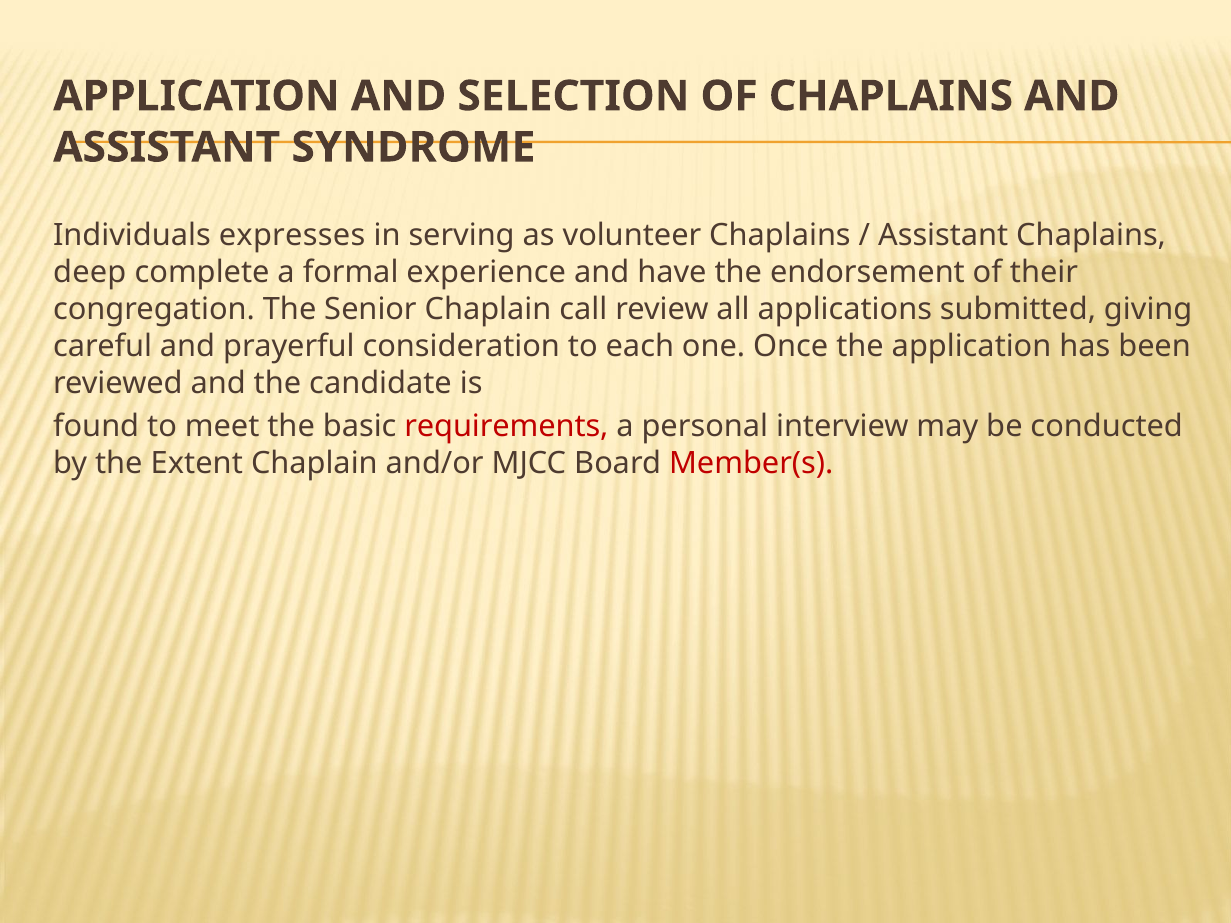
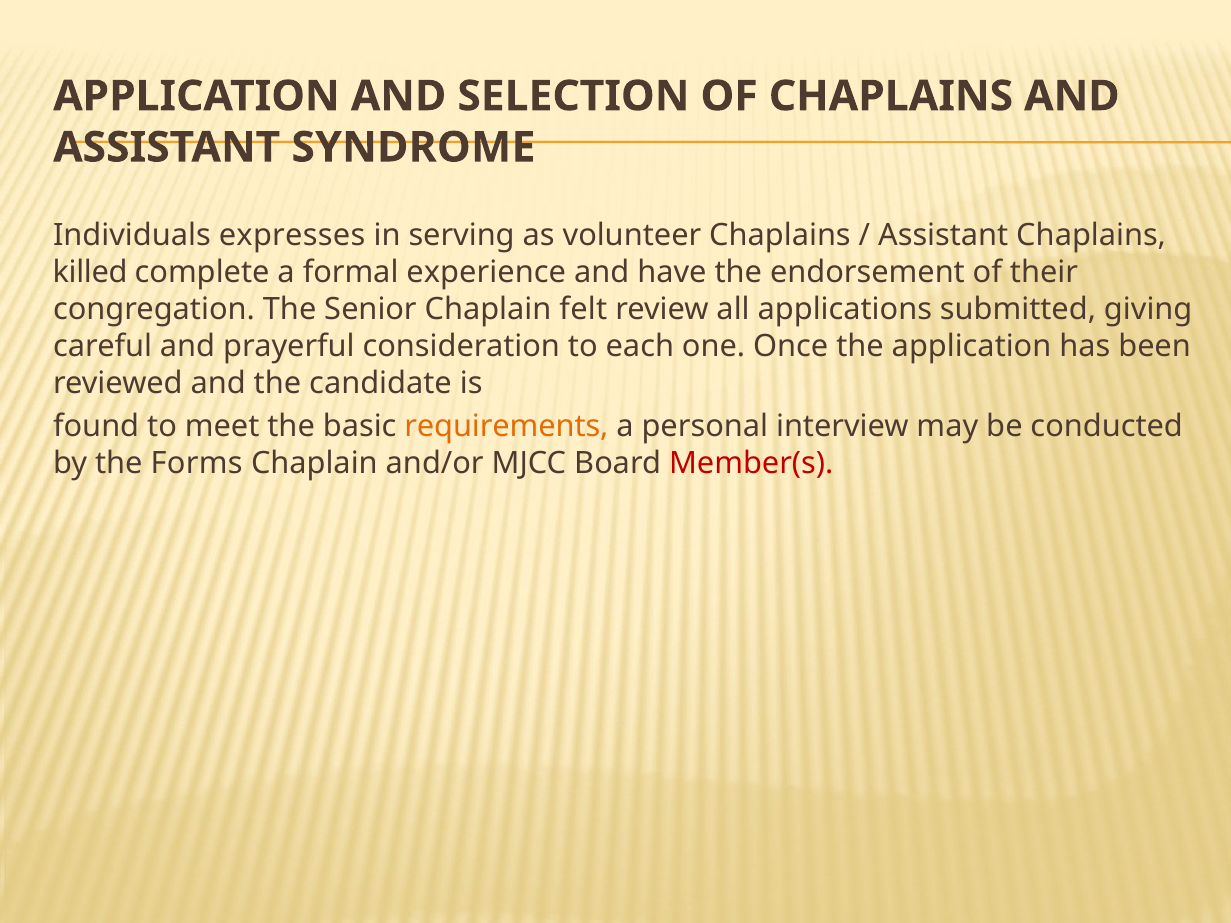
deep: deep -> killed (90, 273)
call: call -> felt (583, 310)
requirements colour: red -> orange (506, 427)
Extent: Extent -> Forms (197, 464)
